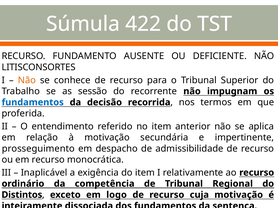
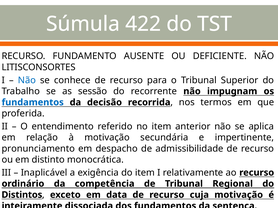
Não colour: orange -> blue (27, 80)
prosseguimento: prosseguimento -> pronunciamento (38, 149)
em recurso: recurso -> distinto (48, 160)
logo: logo -> data (117, 195)
